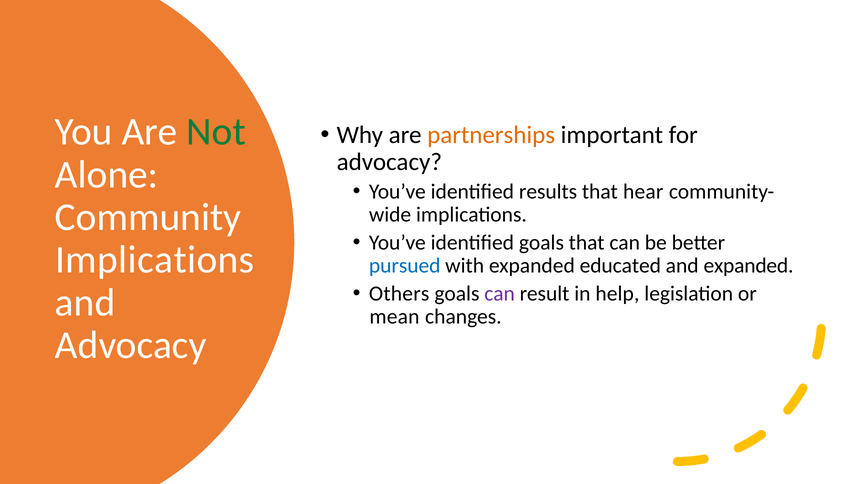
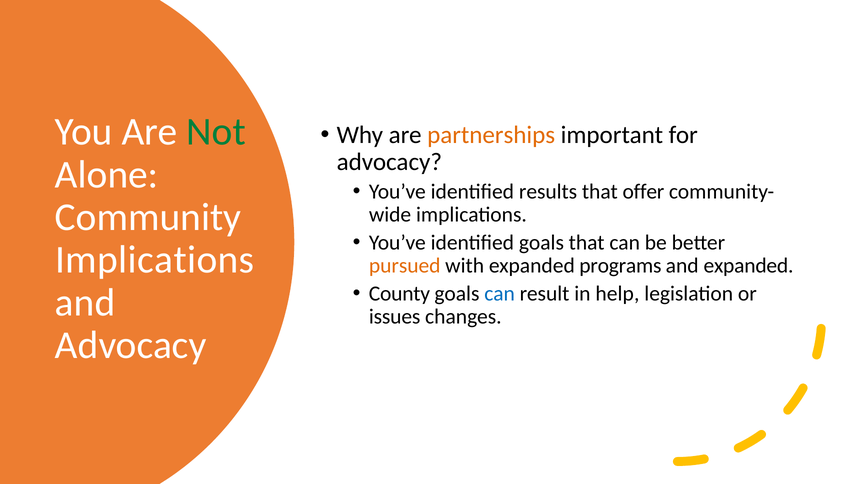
hear: hear -> offer (643, 192)
pursued colour: blue -> orange (405, 266)
educated: educated -> programs (620, 266)
Others: Others -> County (399, 294)
can colour: purple -> blue (500, 294)
mean: mean -> issues (395, 317)
